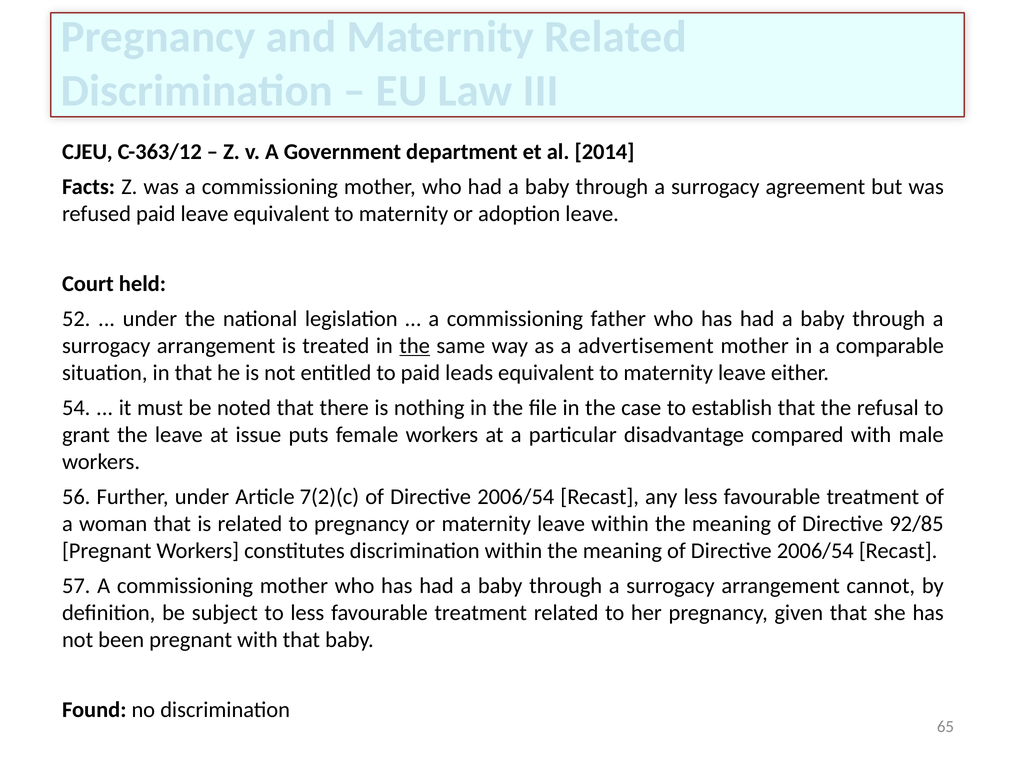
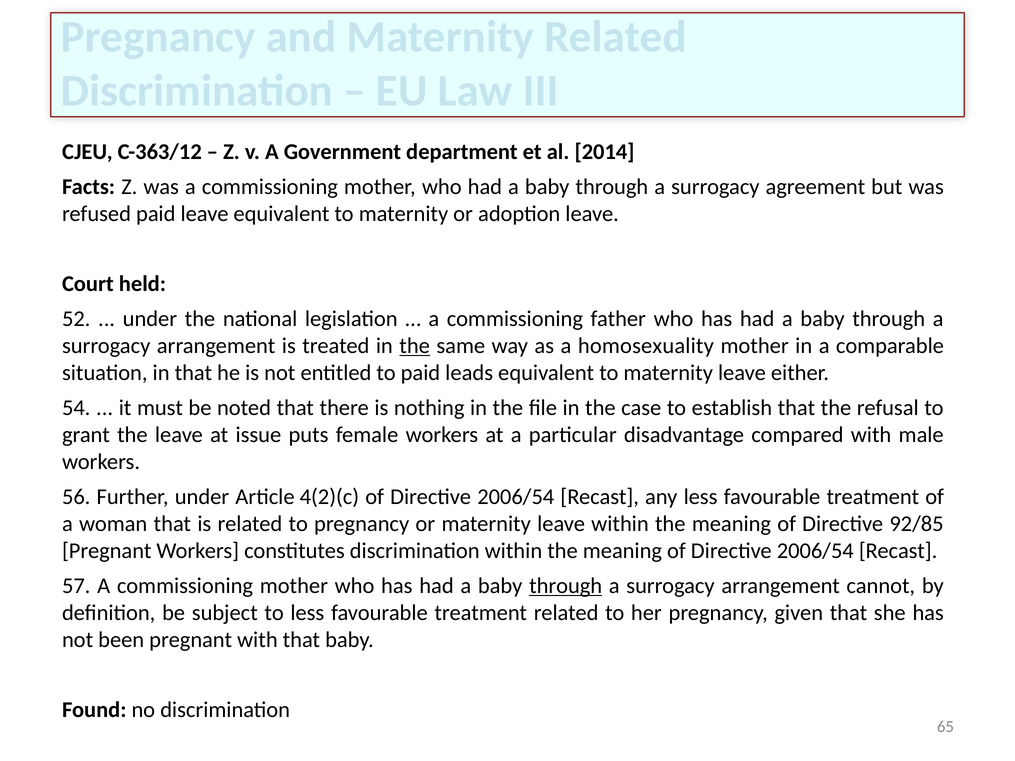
advertisement: advertisement -> homosexuality (646, 346)
7(2)(c: 7(2)(c -> 4(2)(c (329, 497)
through underline: none -> present (566, 586)
